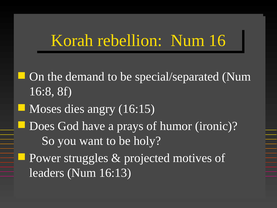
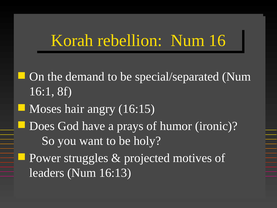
16:8: 16:8 -> 16:1 (42, 91)
dies: dies -> hair (74, 109)
